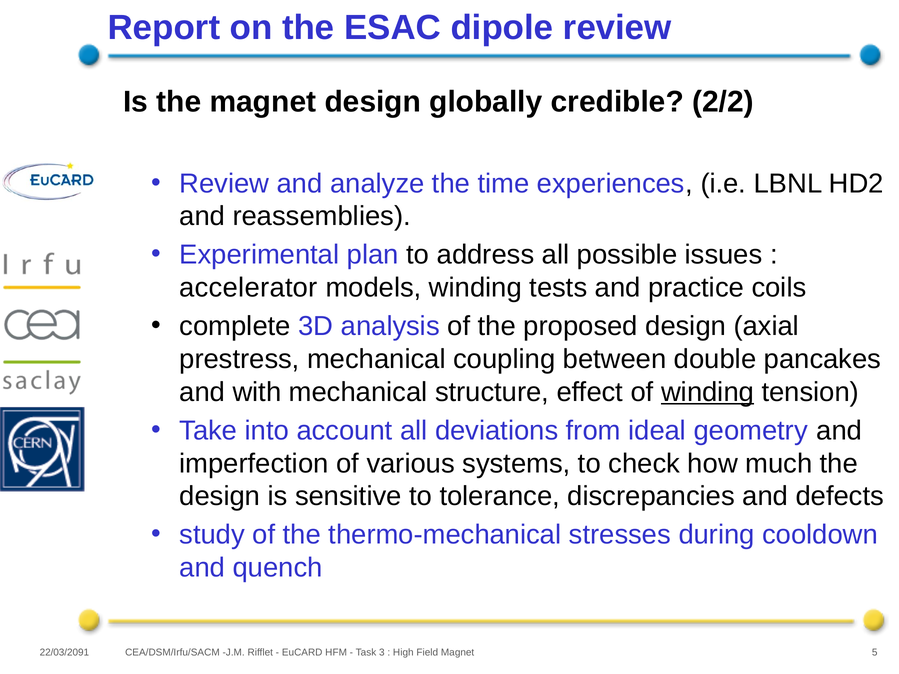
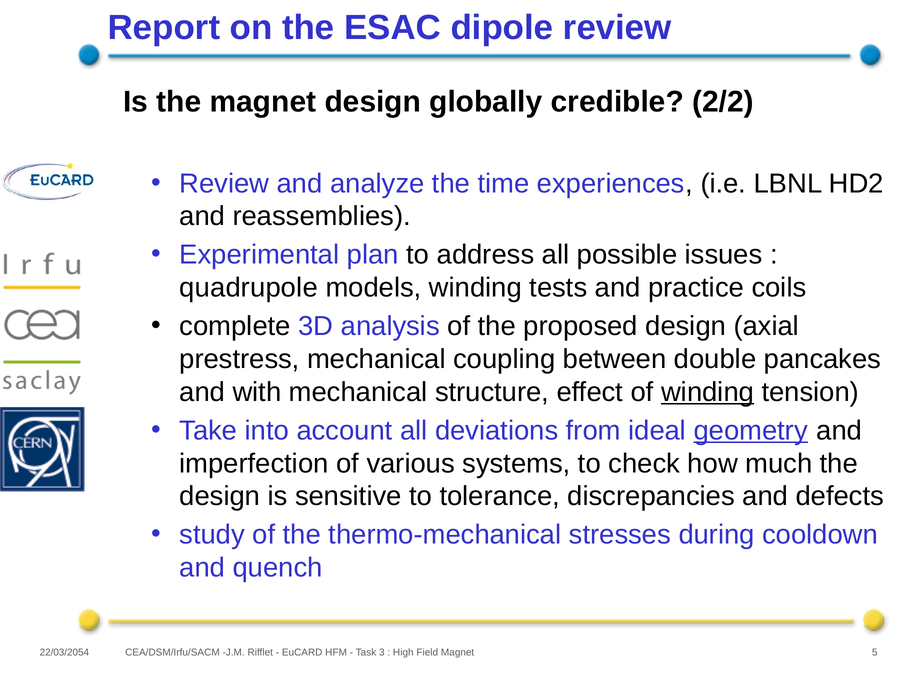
accelerator: accelerator -> quadrupole (249, 288)
geometry underline: none -> present (751, 431)
22/03/2091: 22/03/2091 -> 22/03/2054 (64, 653)
